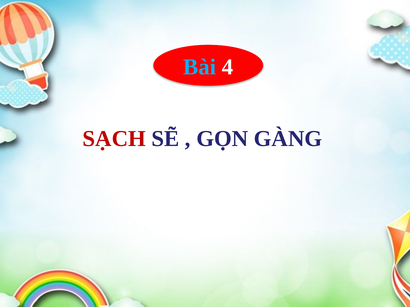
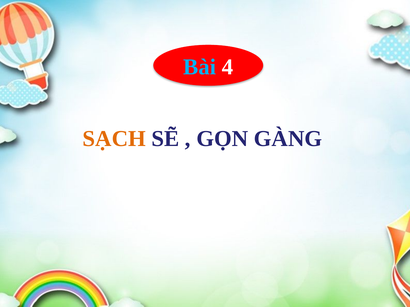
SẠCH colour: red -> orange (114, 139)
